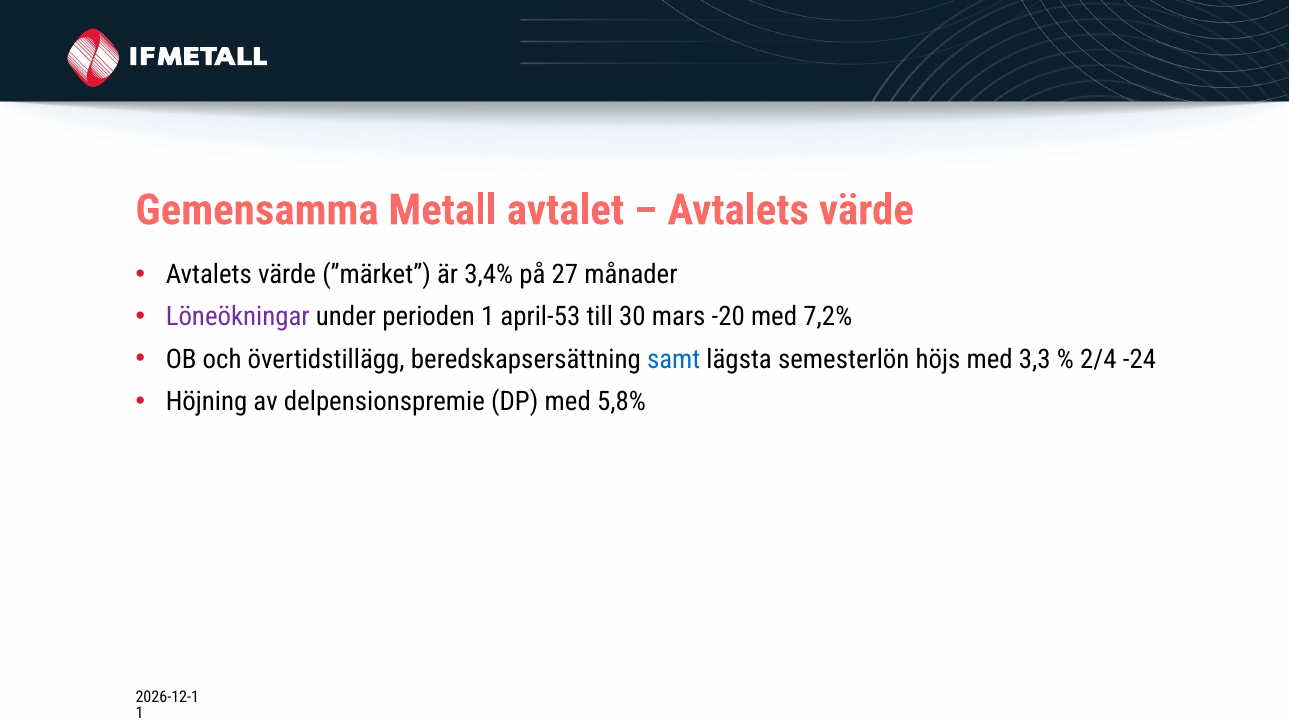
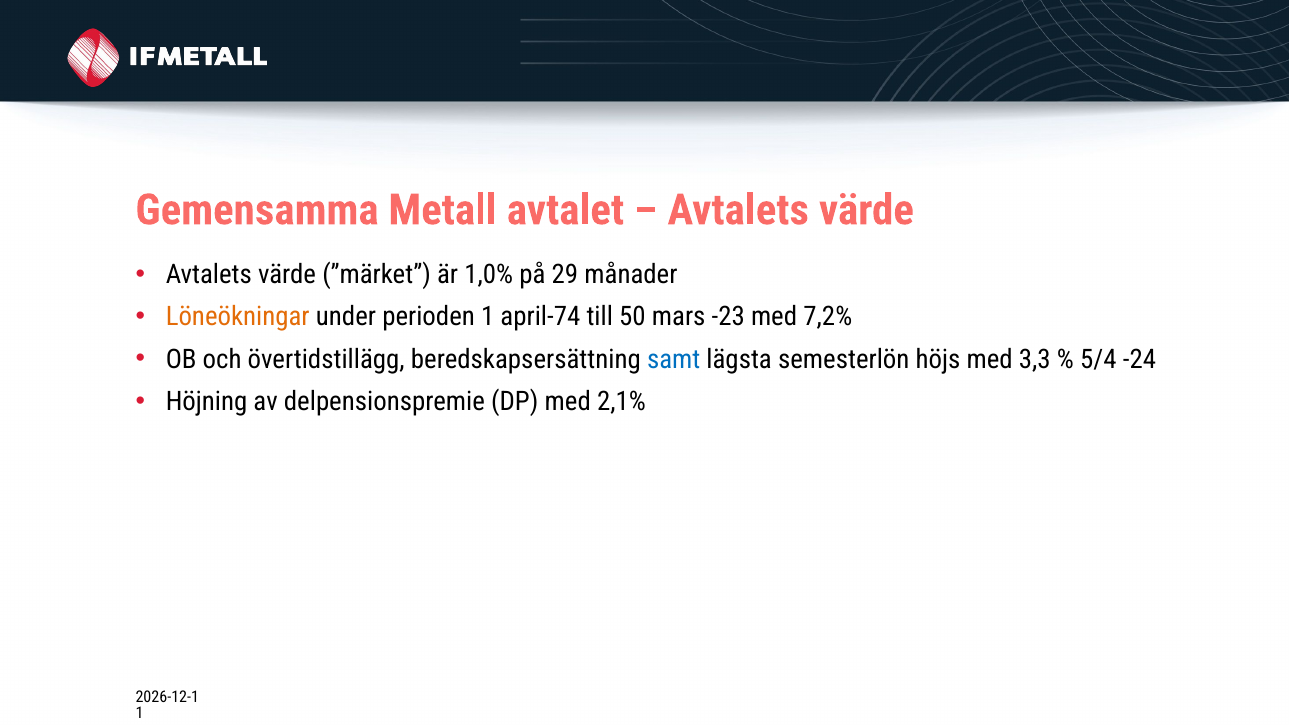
3,4%: 3,4% -> 1,0% (489, 274)
27: 27 -> 29 (565, 274)
Löneökningar colour: purple -> orange (238, 317)
april-53: april-53 -> april-74 (540, 317)
30: 30 -> 50 (632, 317)
-20: -20 -> -23 (728, 317)
2/4: 2/4 -> 5/4 (1098, 359)
5,8%: 5,8% -> 2,1% (621, 402)
